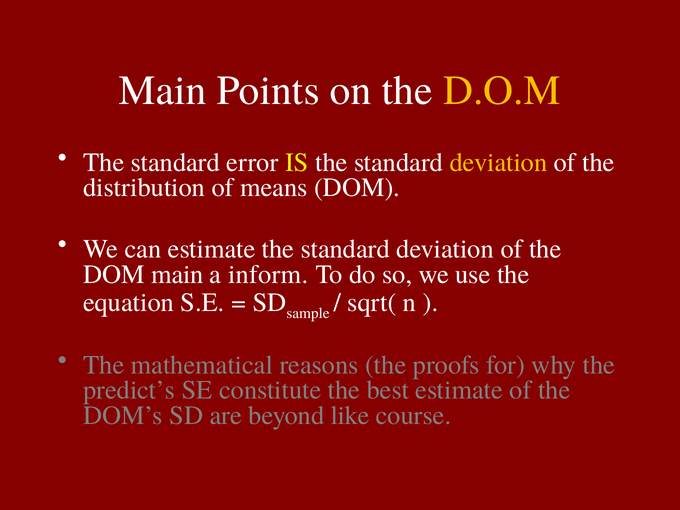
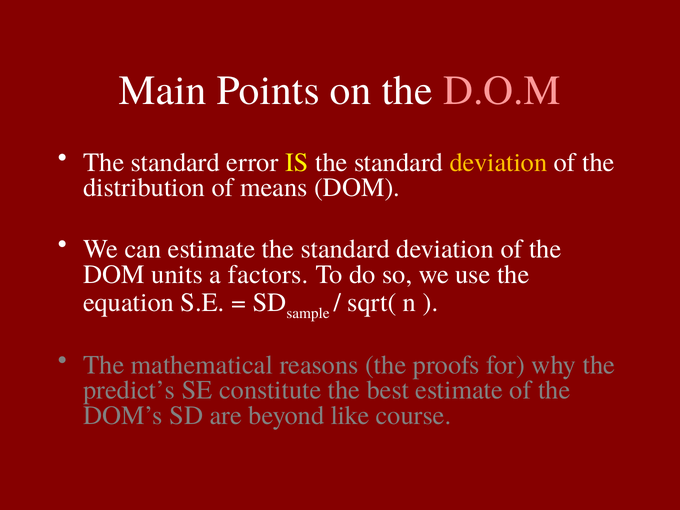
D.O.M colour: yellow -> pink (502, 91)
DOM main: main -> units (177, 275)
inform: inform -> factors (268, 275)
